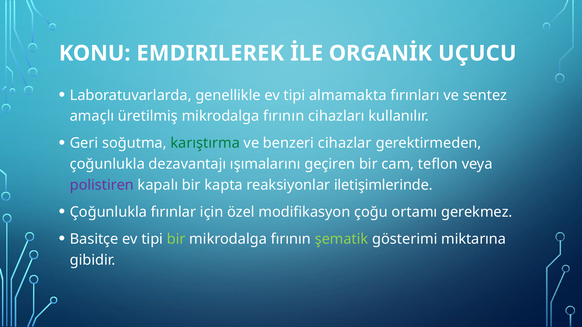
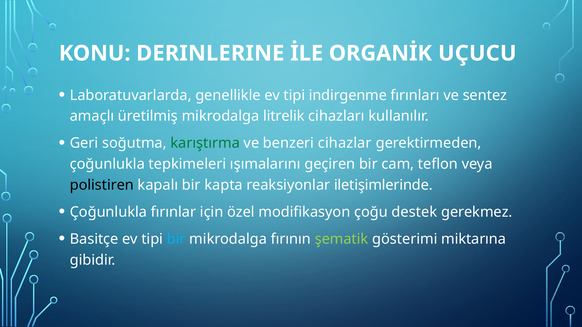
EMDIRILEREK: EMDIRILEREK -> DERINLERINE (210, 53)
almamakta: almamakta -> indirgenme (348, 95)
üretilmiş mikrodalga fırının: fırının -> litrelik (284, 116)
dezavantajı: dezavantajı -> tepkimeleri (187, 164)
polistiren colour: purple -> black (102, 185)
ortamı: ortamı -> destek (414, 212)
bir colour: light green -> light blue (176, 239)
